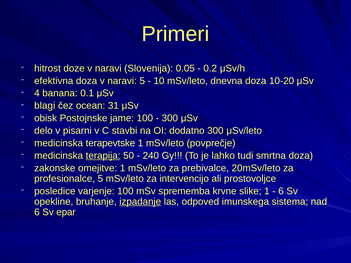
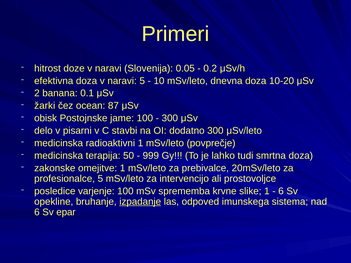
4: 4 -> 2 (37, 93)
blagi: blagi -> žarki (45, 106)
31: 31 -> 87 (113, 106)
terapevtske: terapevtske -> radioaktivni (110, 143)
terapija underline: present -> none (103, 156)
240: 240 -> 999 (151, 156)
